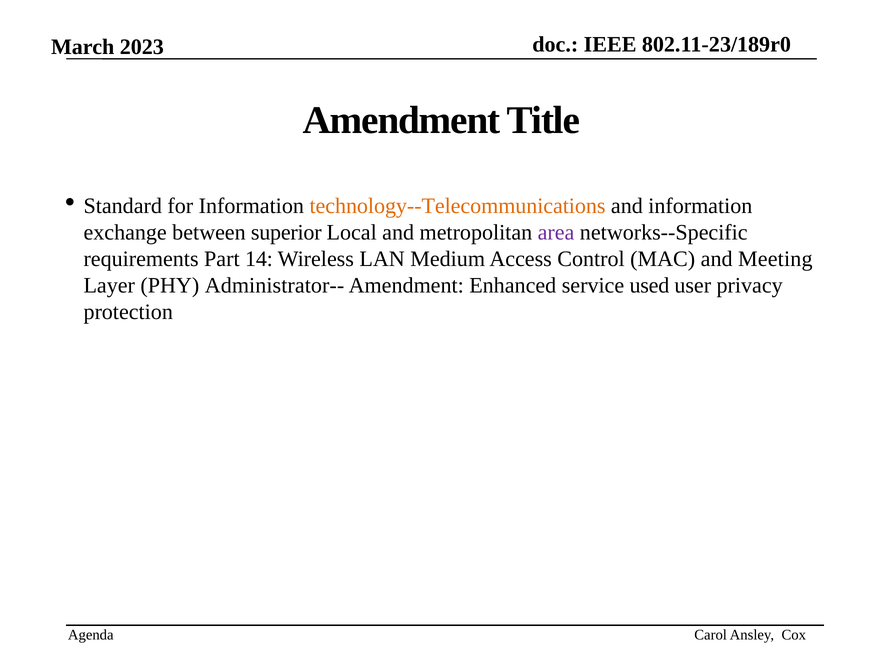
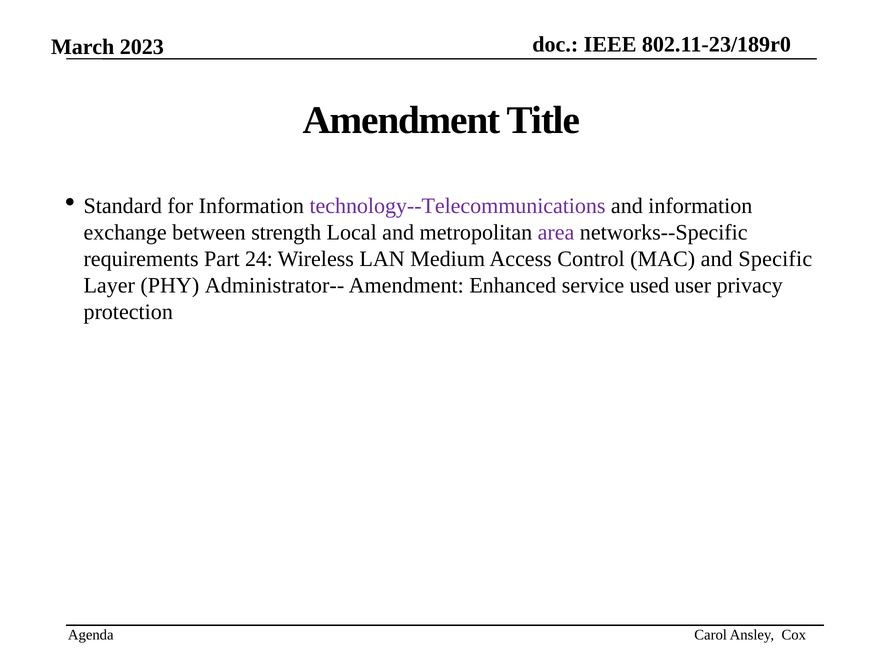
technology--Telecommunications colour: orange -> purple (457, 206)
superior: superior -> strength (286, 233)
14: 14 -> 24 (259, 259)
Meeting: Meeting -> Specific (775, 259)
